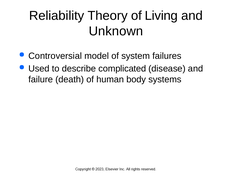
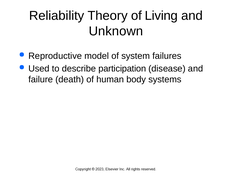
Controversial: Controversial -> Reproductive (55, 56)
complicated: complicated -> participation (122, 69)
